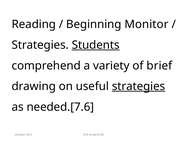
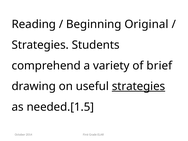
Monitor: Monitor -> Original (146, 24)
Students underline: present -> none (96, 45)
needed.[7.6: needed.[7.6 -> needed.[1.5 (60, 107)
